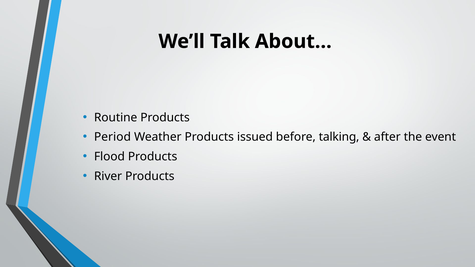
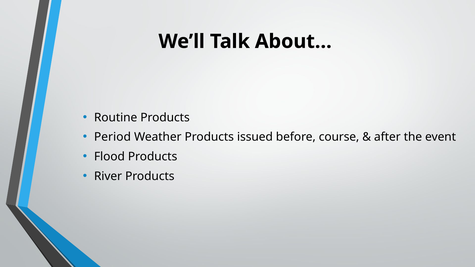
talking: talking -> course (339, 137)
